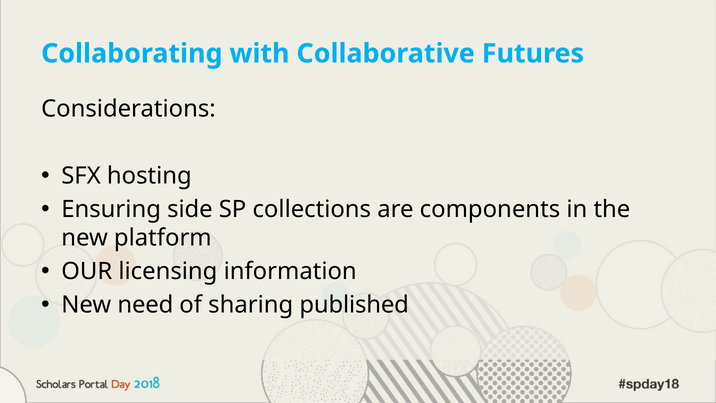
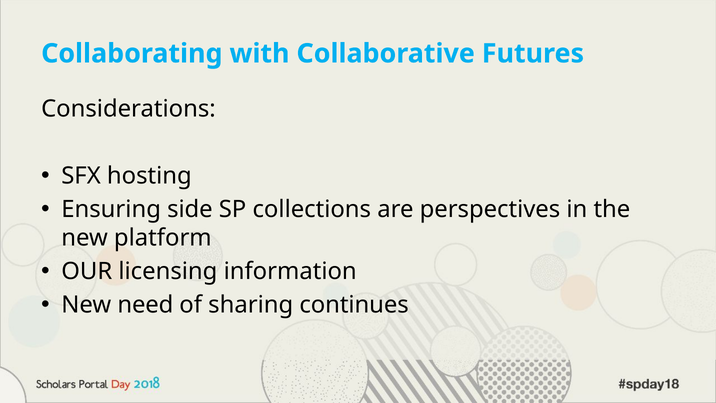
components: components -> perspectives (490, 209)
published: published -> continues (354, 305)
